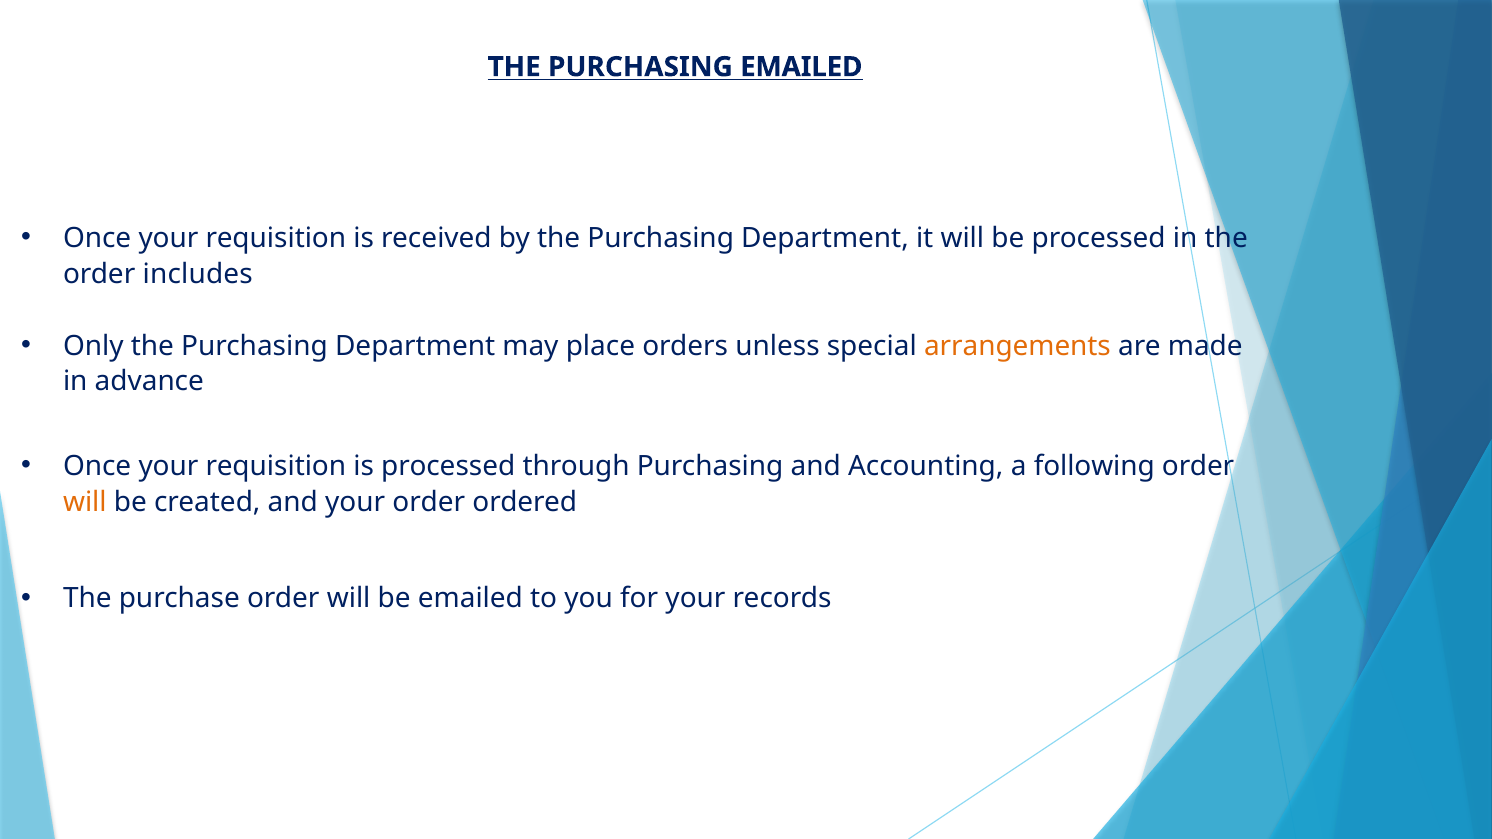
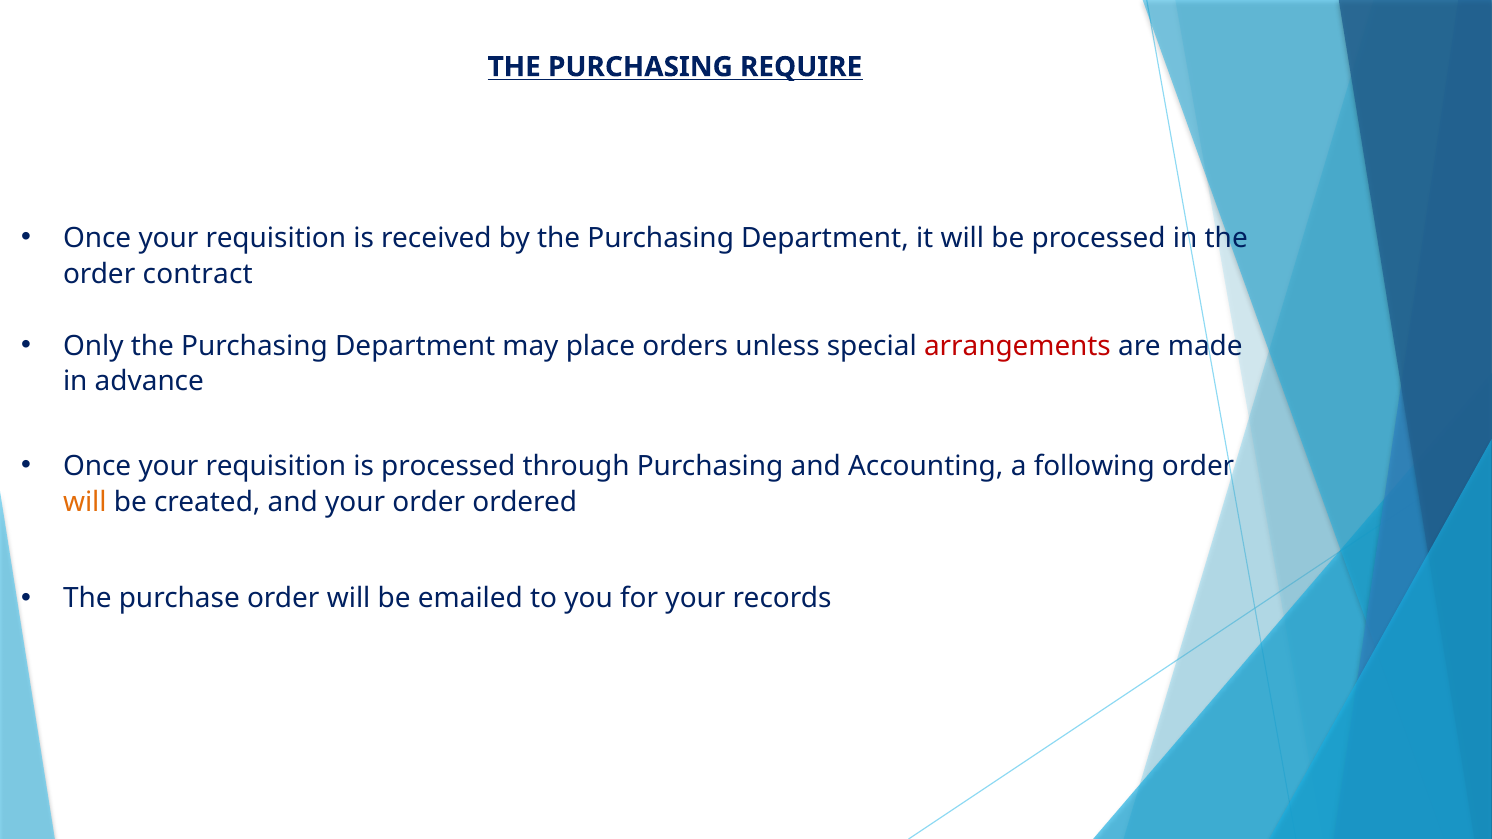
PURCHASING EMAILED: EMAILED -> REQUIRE (801, 67)
includes: includes -> contract (198, 274)
arrangements colour: orange -> red (1017, 346)
